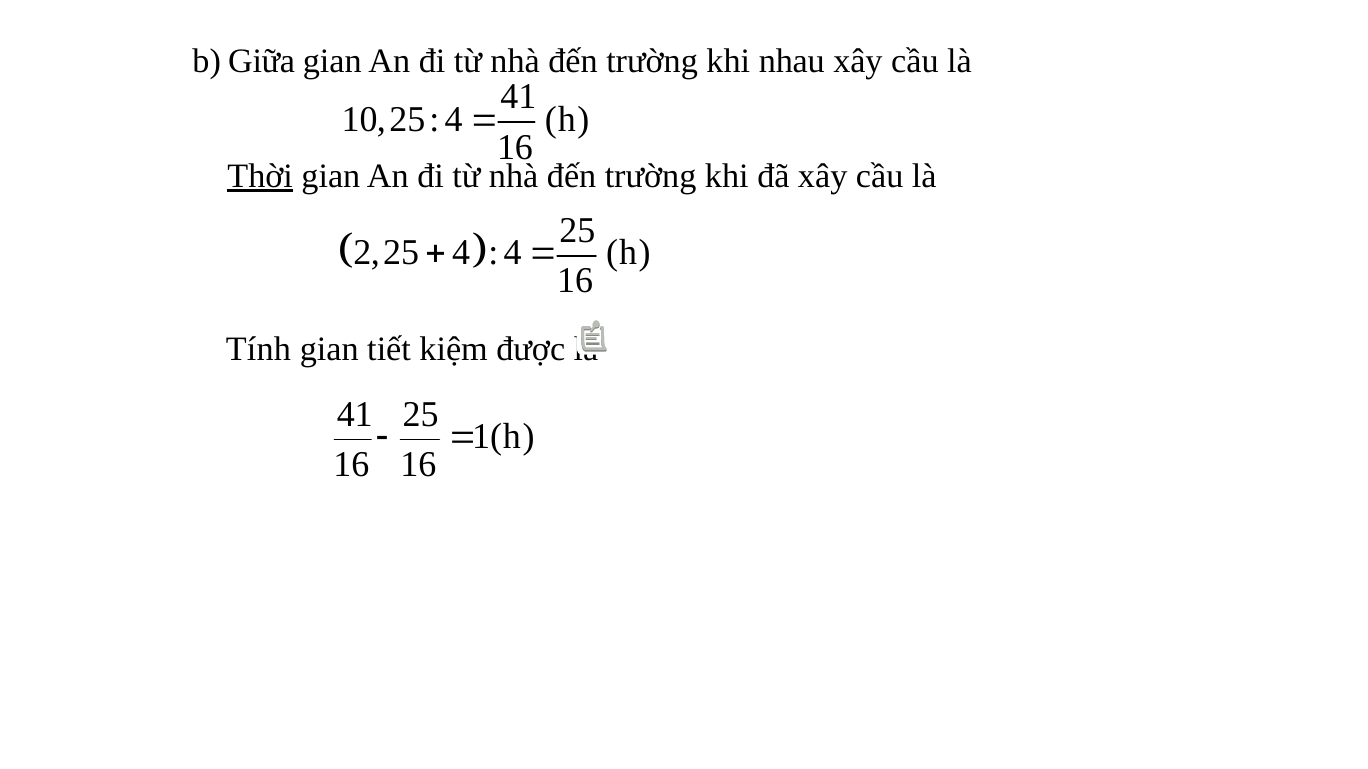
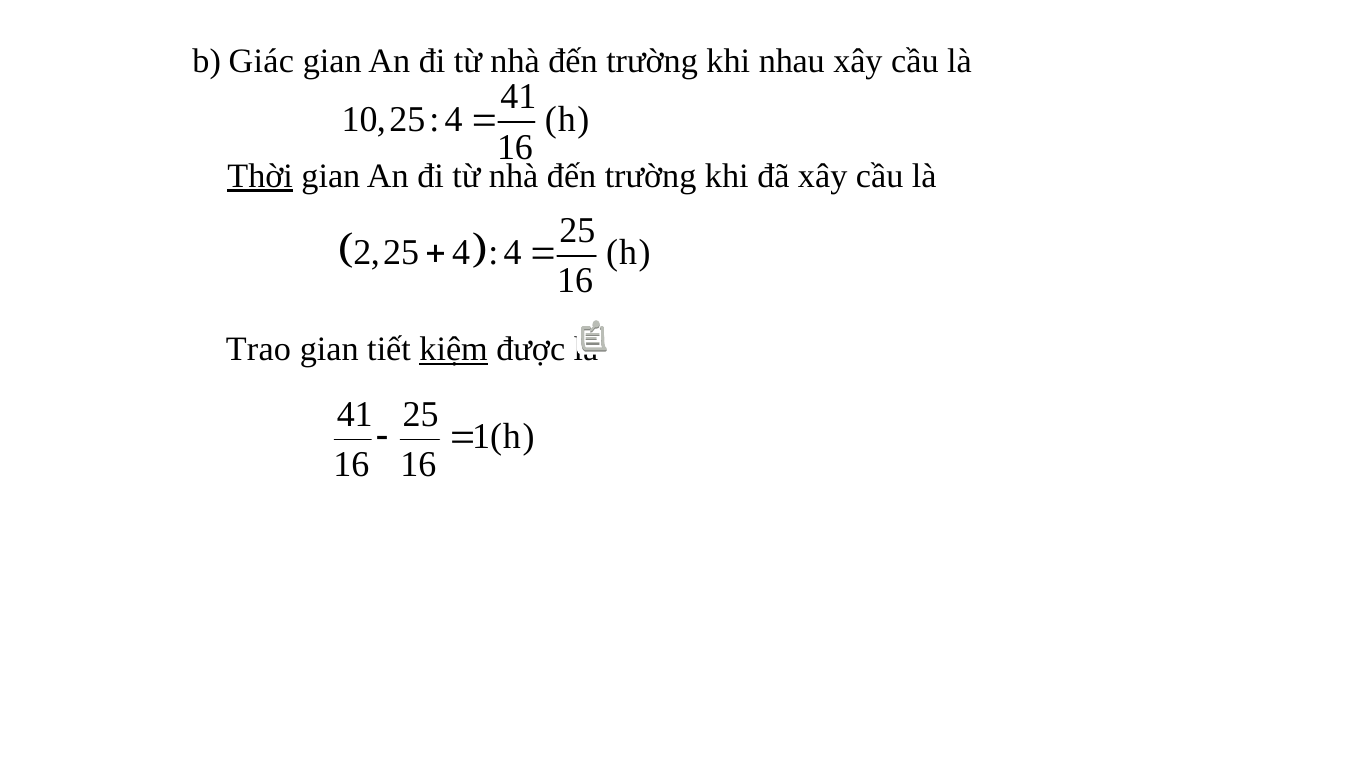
Giữa: Giữa -> Giác (261, 61)
Tính: Tính -> Trao (258, 350)
kiệm underline: none -> present (454, 350)
